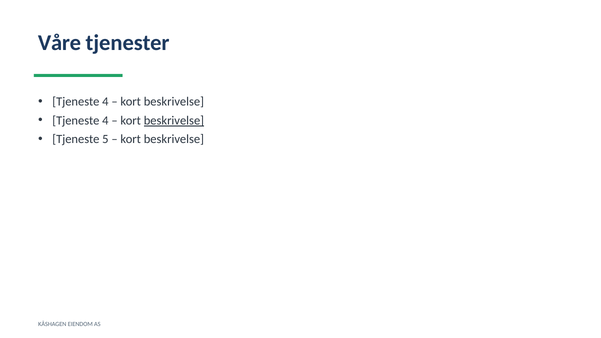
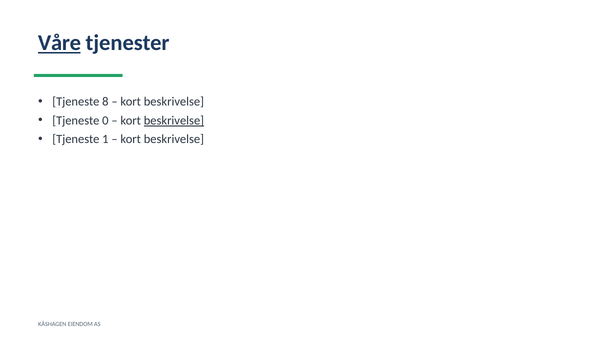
Våre underline: none -> present (59, 43)
4: 4 -> 8 (105, 102)
4: 4 -> 0 (105, 121)
5: 5 -> 1 (105, 139)
